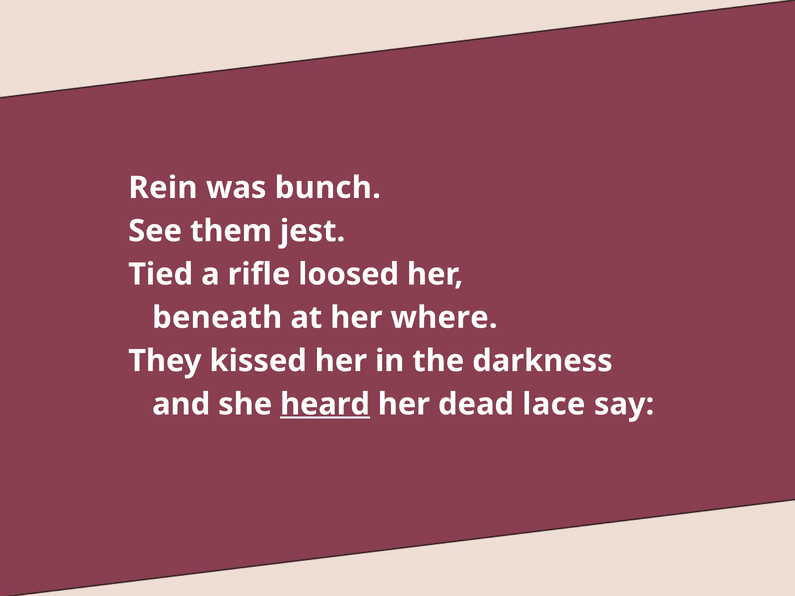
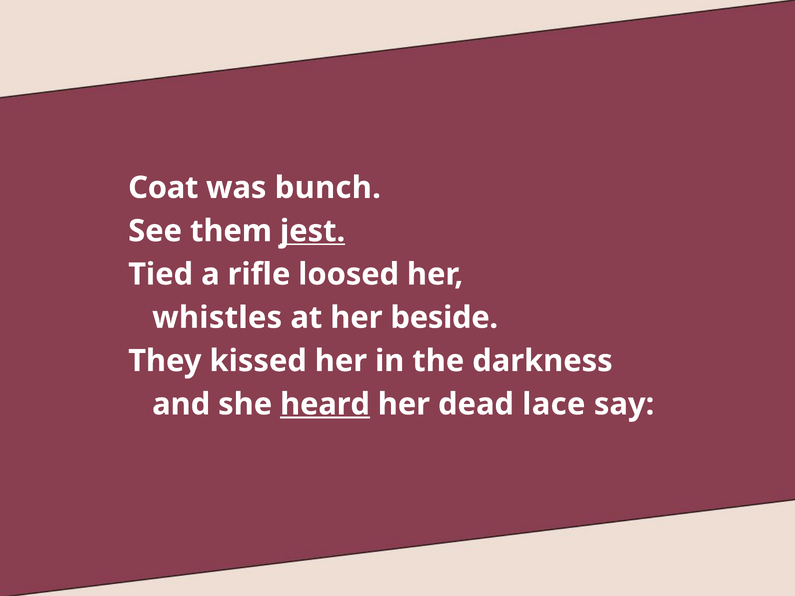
Rein: Rein -> Coat (163, 188)
jest underline: none -> present (313, 231)
beneath: beneath -> whistles (217, 318)
where: where -> beside (444, 318)
